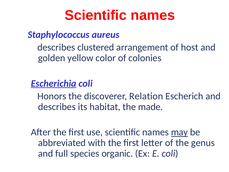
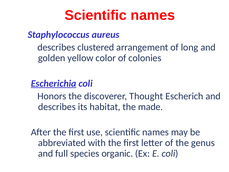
host: host -> long (190, 47)
Relation: Relation -> Thought (146, 96)
may underline: present -> none (179, 132)
